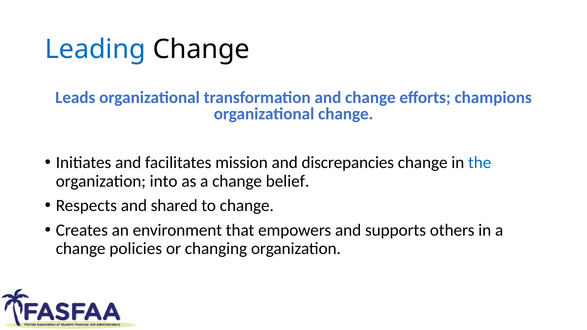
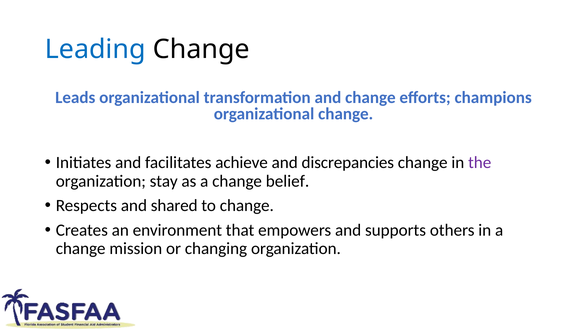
mission: mission -> achieve (242, 163)
the colour: blue -> purple (480, 163)
into: into -> stay (164, 181)
policies: policies -> mission (136, 249)
